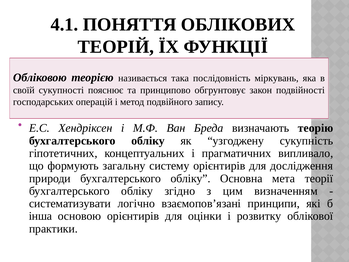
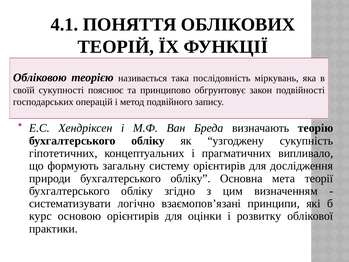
інша: інша -> курс (40, 216)
